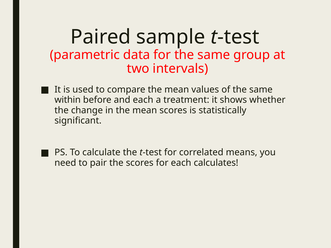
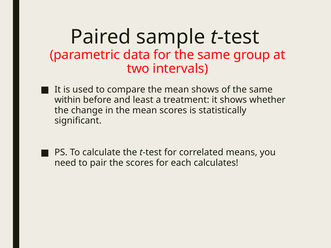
mean values: values -> shows (205, 90)
and each: each -> least (143, 100)
